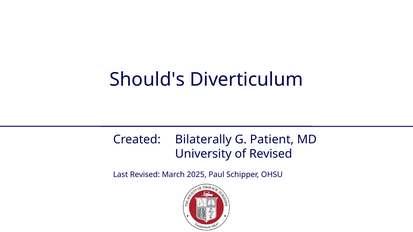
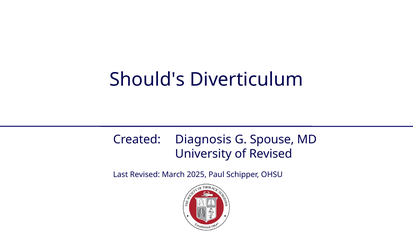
Bilaterally: Bilaterally -> Diagnosis (203, 140)
Patient: Patient -> Spouse (272, 140)
